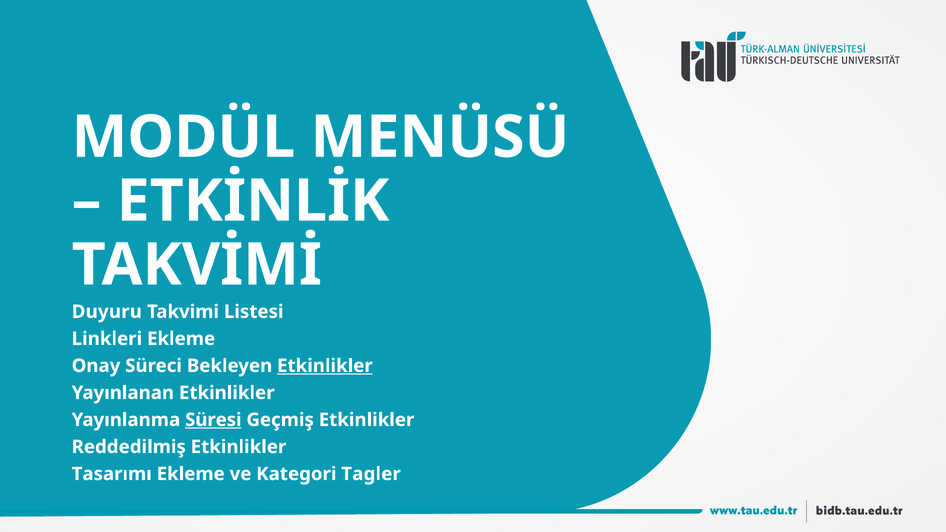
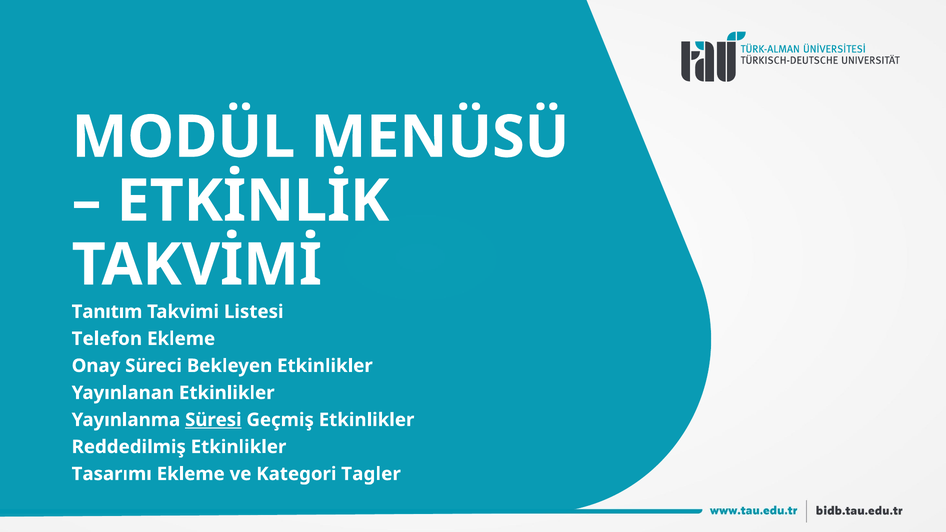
Duyuru: Duyuru -> Tanıtım (107, 312)
Linkleri: Linkleri -> Telefon (107, 339)
Etkinlikler underline: present -> none (325, 366)
